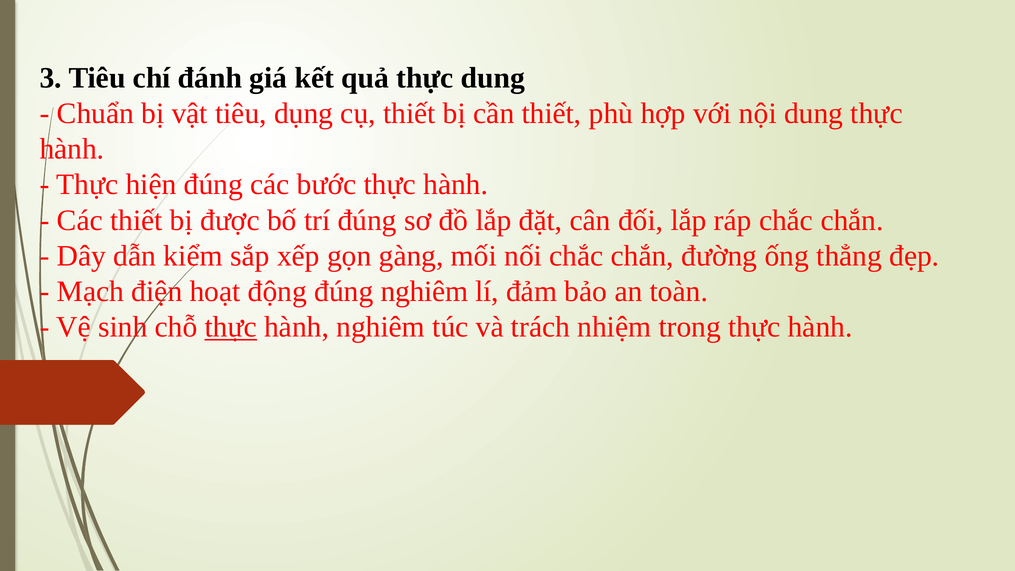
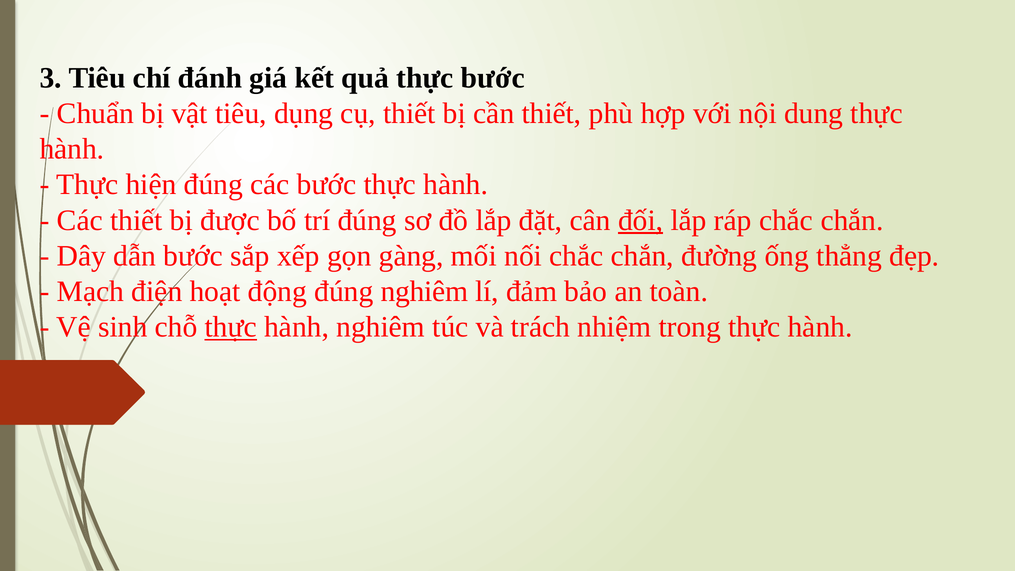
thực dung: dung -> bước (493, 78)
đối underline: none -> present (641, 220)
dẫn kiểm: kiểm -> bước (193, 256)
